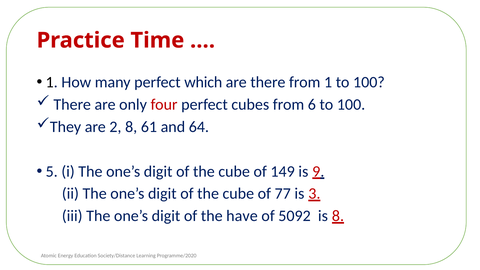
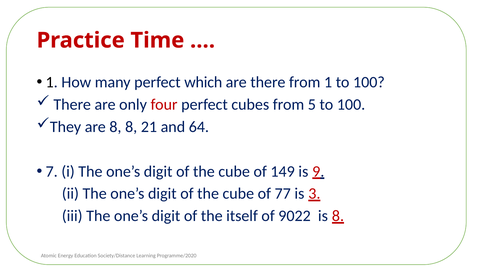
6: 6 -> 5 (312, 105)
are 2: 2 -> 8 (115, 127)
61: 61 -> 21 (149, 127)
5: 5 -> 7 (52, 171)
have: have -> itself (242, 216)
5092: 5092 -> 9022 (295, 216)
